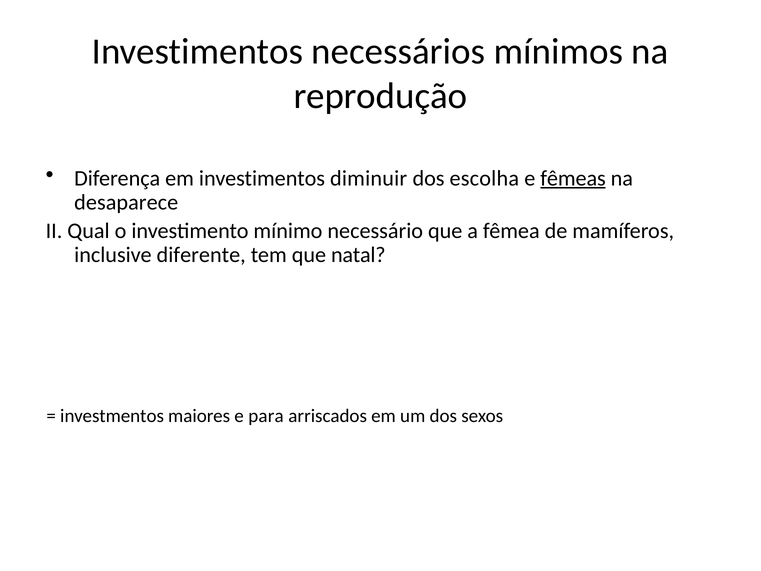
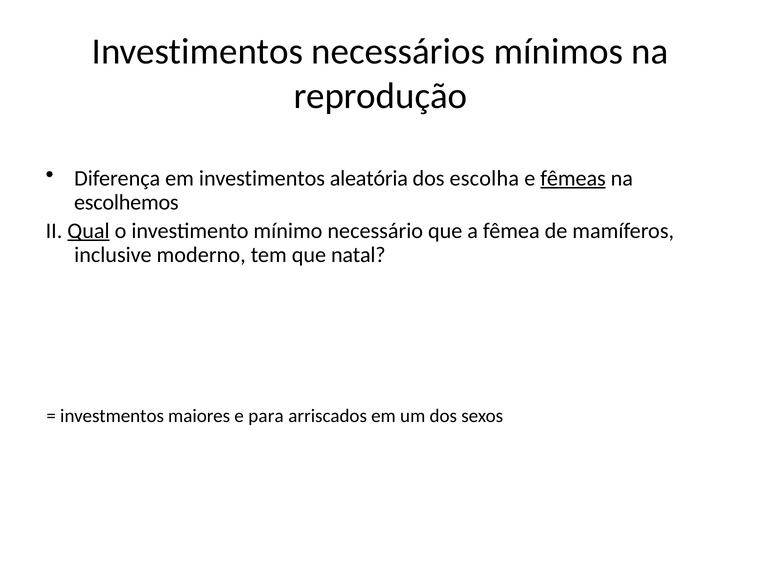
diminuir: diminuir -> aleatória (369, 178)
desaparece: desaparece -> escolhemos (126, 202)
Qual underline: none -> present (88, 231)
diferente: diferente -> moderno (201, 255)
